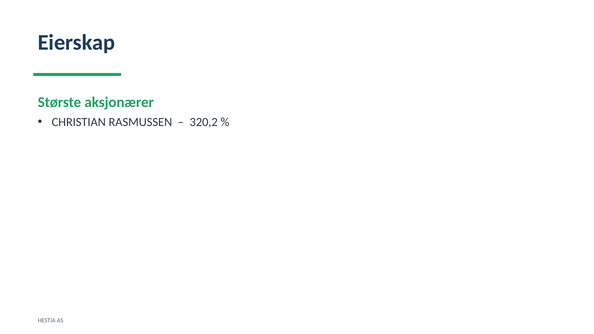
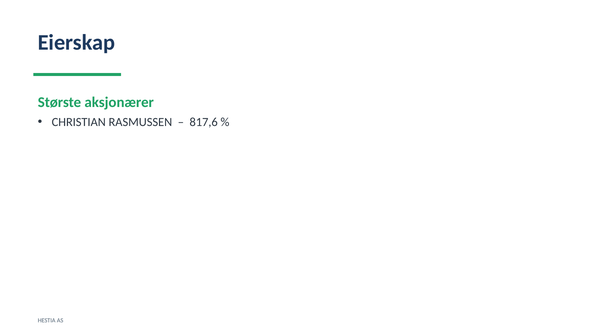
320,2: 320,2 -> 817,6 (204, 122)
